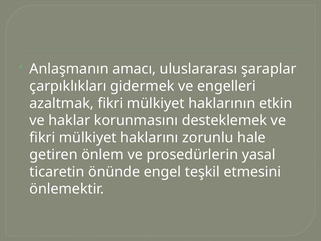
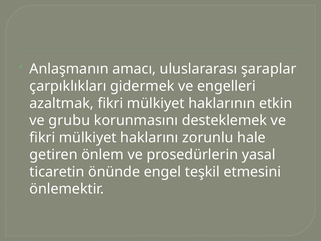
haklar: haklar -> grubu (69, 120)
